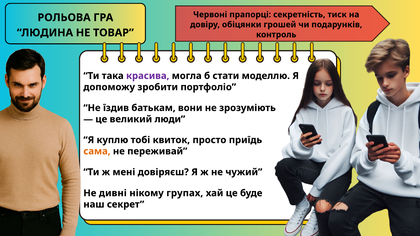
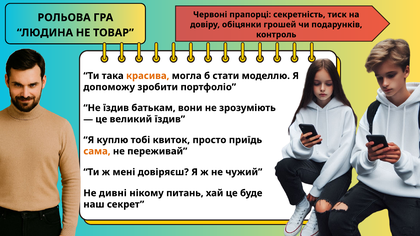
красива colour: purple -> orange (148, 76)
великий люди: люди -> їздив (170, 119)
групах: групах -> питань (185, 193)
